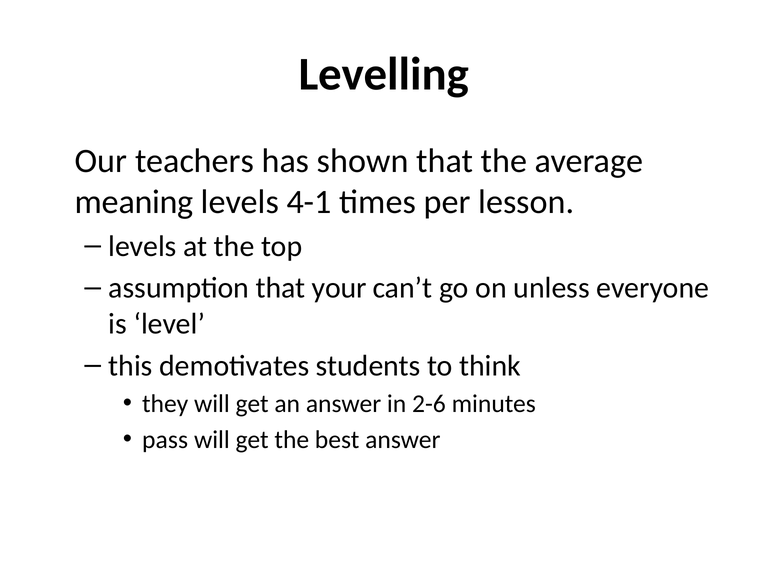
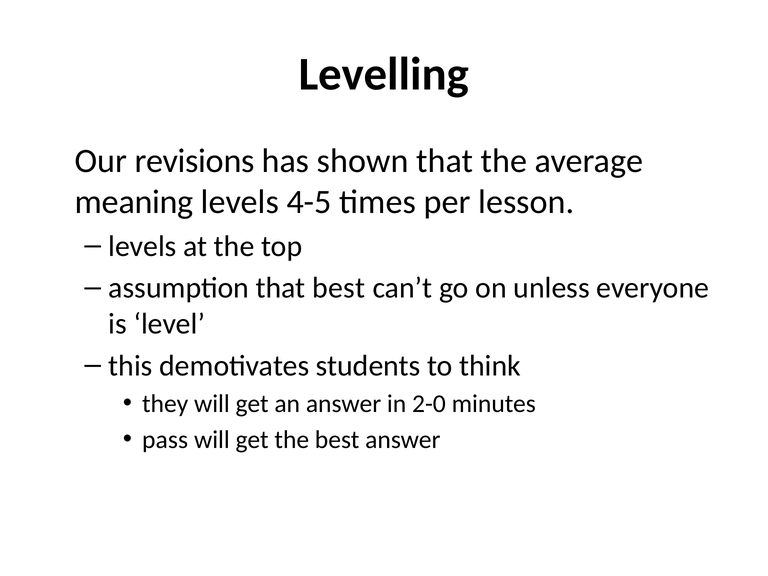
teachers: teachers -> revisions (195, 161)
4-1: 4-1 -> 4-5 (309, 202)
that your: your -> best (339, 288)
2-6: 2-6 -> 2-0 (429, 404)
